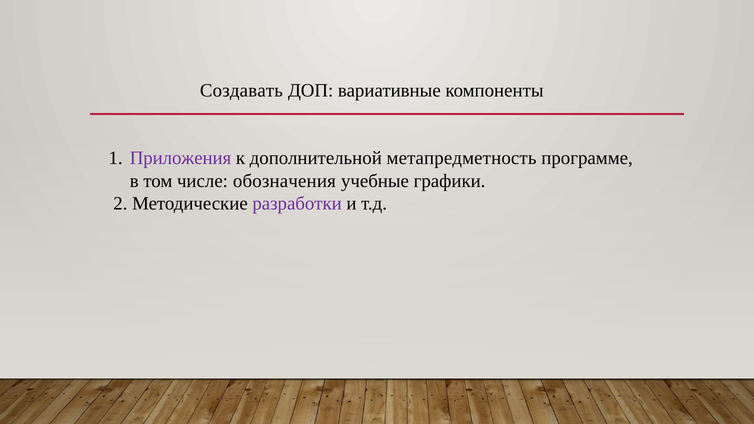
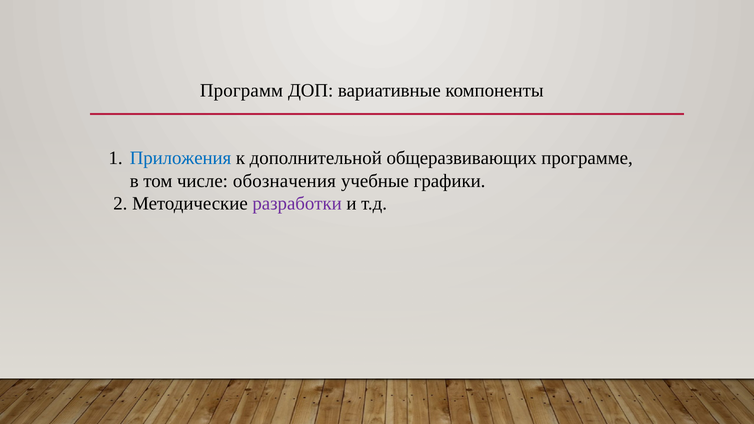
Создавать: Создавать -> Программ (241, 90)
Приложения colour: purple -> blue (181, 158)
метапредметность: метапредметность -> общеразвивающих (462, 158)
